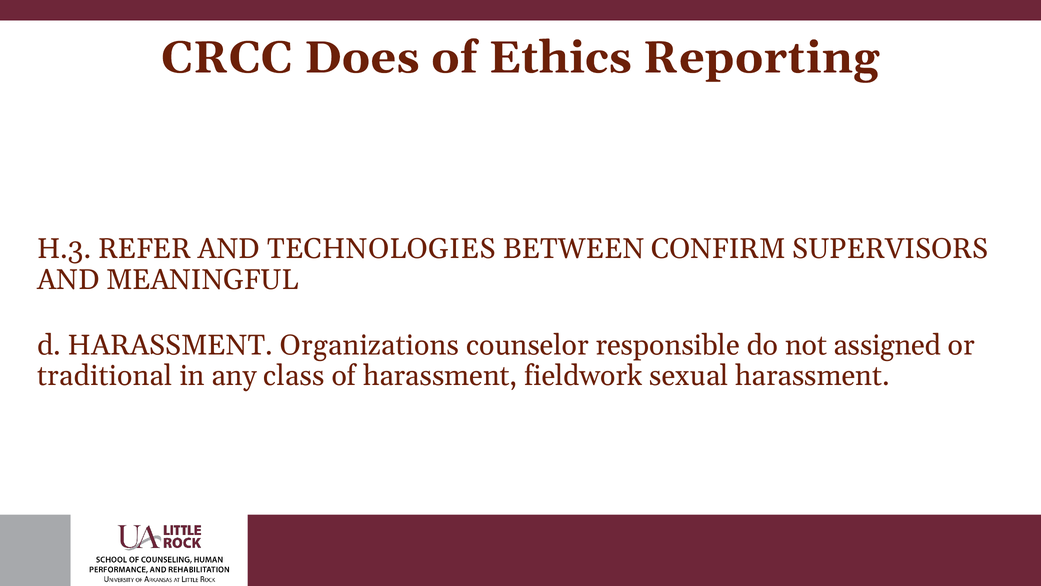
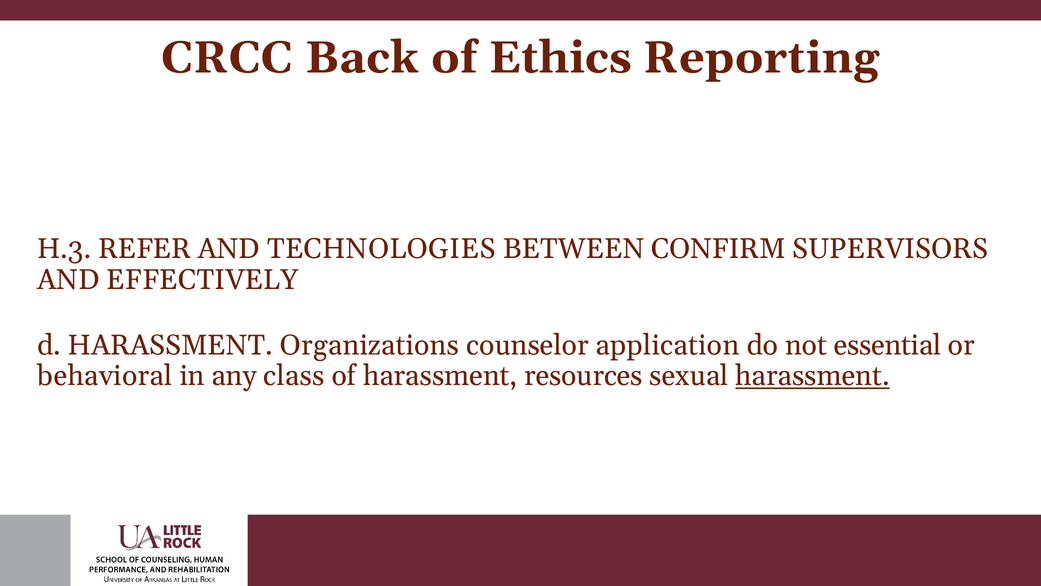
Does: Does -> Back (362, 58)
MEANINGFUL: MEANINGFUL -> EFFECTIVELY (202, 279)
responsible: responsible -> application (668, 345)
assigned: assigned -> essential (888, 345)
traditional: traditional -> behavioral (105, 376)
fieldwork: fieldwork -> resources (583, 376)
harassment underline: none -> present (812, 376)
